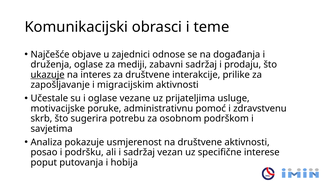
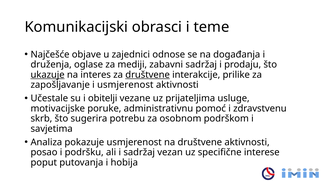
društvene underline: none -> present (148, 75)
i migracijskim: migracijskim -> usmjerenost (125, 85)
i oglase: oglase -> obitelji (103, 98)
